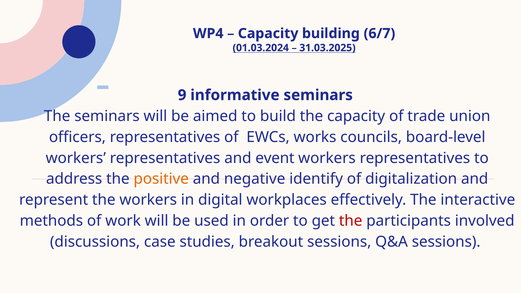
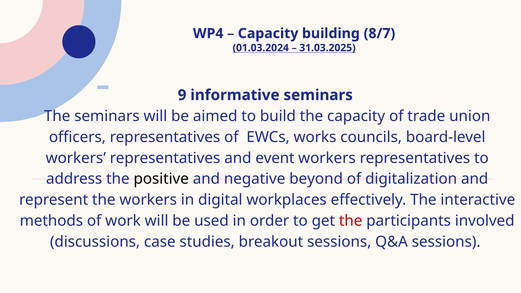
6/7: 6/7 -> 8/7 (379, 33)
positive colour: orange -> black (161, 179)
identify: identify -> beyond (316, 179)
